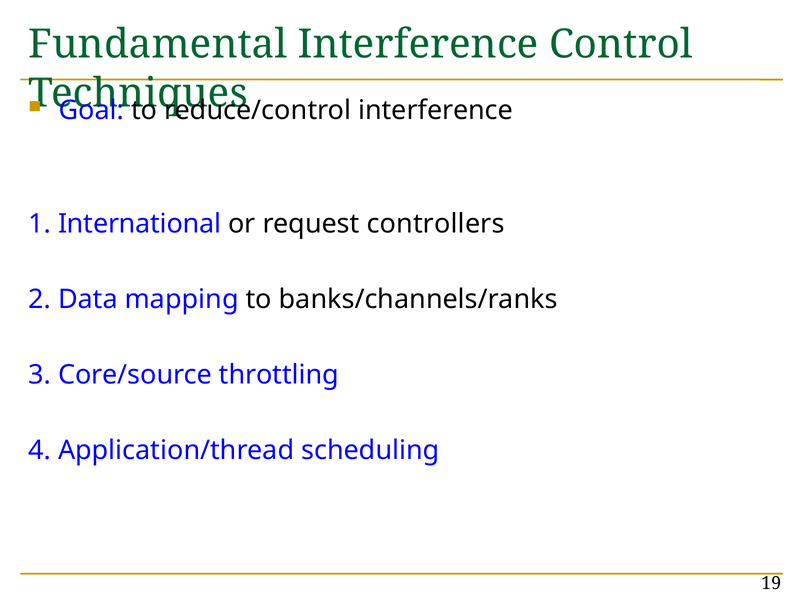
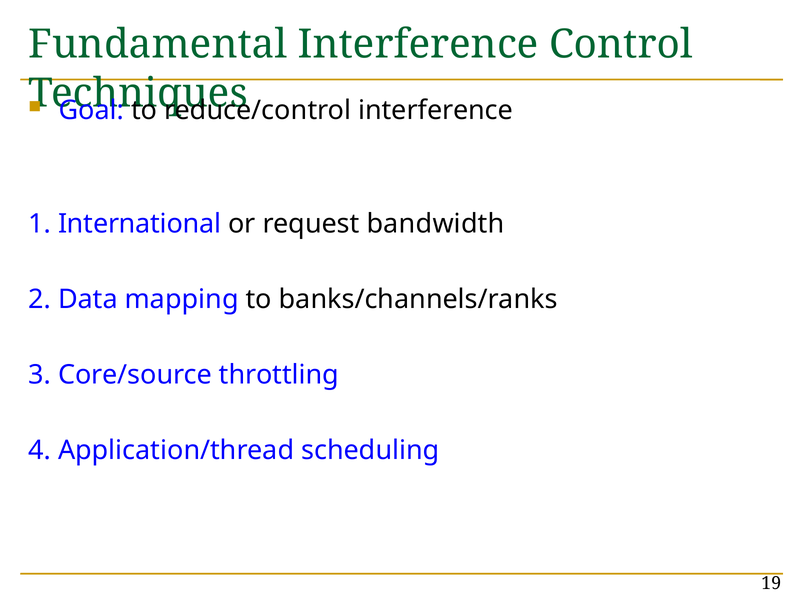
controllers: controllers -> bandwidth (436, 224)
